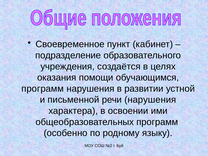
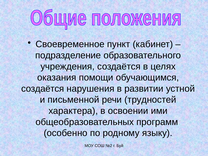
программ: программ -> создаётся (43, 89)
речи нарушения: нарушения -> трудностей (150, 100)
